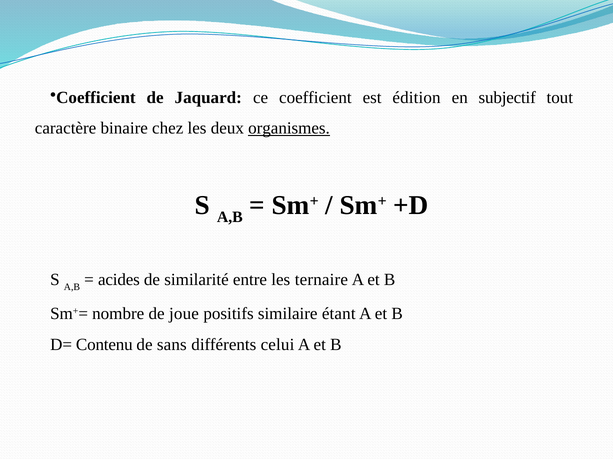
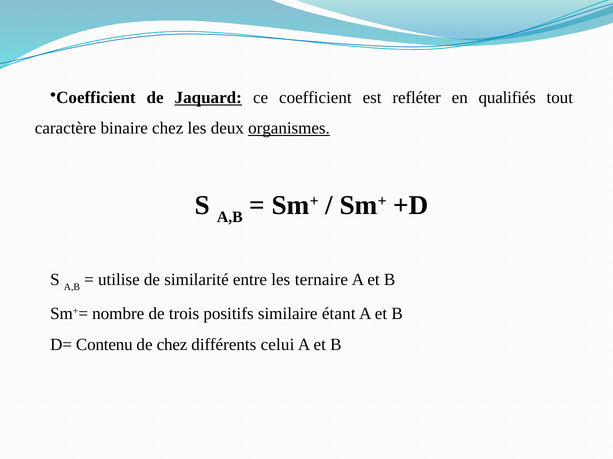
Jaquard underline: none -> present (208, 98)
édition: édition -> refléter (417, 98)
subjectif: subjectif -> qualifiés (507, 98)
acides: acides -> utilise (119, 280)
joue: joue -> trois (184, 314)
de sans: sans -> chez (172, 345)
